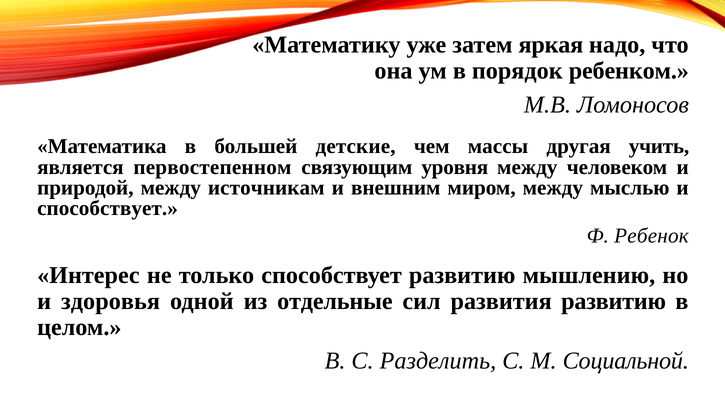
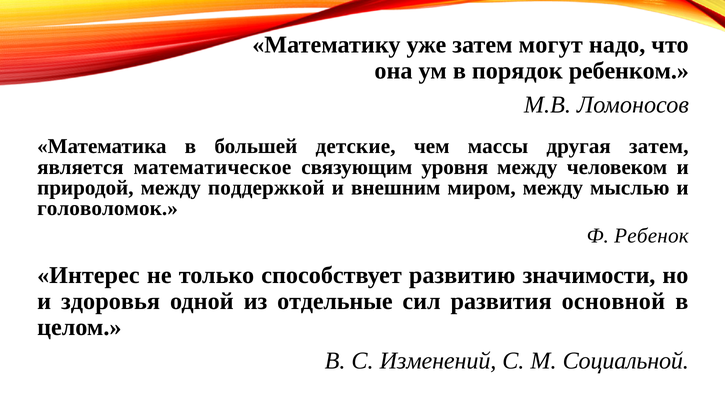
яркая: яркая -> могут (551, 45)
другая учить: учить -> затем (659, 146)
первостепенном: первостепенном -> математическое (212, 167)
источникам: источникам -> поддержкой (266, 188)
способствует: способствует -> головоломок (108, 208)
мышлению: мышлению -> значимости (589, 275)
развития развитию: развитию -> основной (613, 301)
Разделить: Разделить -> Изменений (438, 361)
